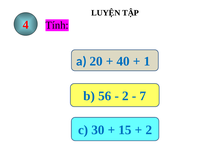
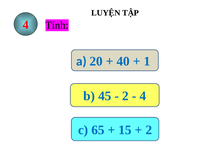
56: 56 -> 45 (105, 96)
7: 7 -> 4 (143, 96)
30: 30 -> 65 (98, 130)
